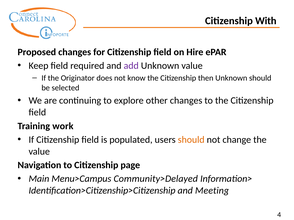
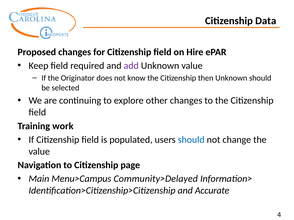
With: With -> Data (266, 21)
should colour: orange -> blue (191, 140)
Meeting: Meeting -> Accurate (212, 191)
